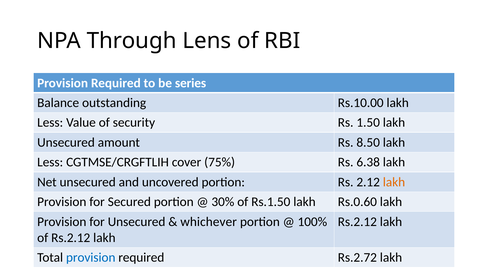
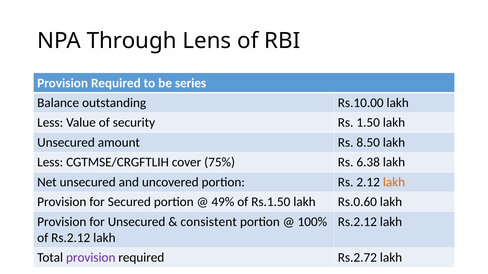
30%: 30% -> 49% (223, 202)
whichever: whichever -> consistent (209, 222)
provision colour: blue -> purple (91, 258)
